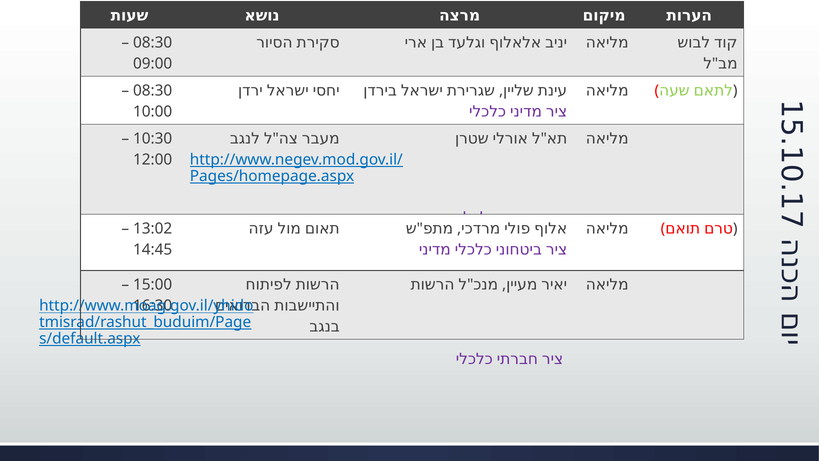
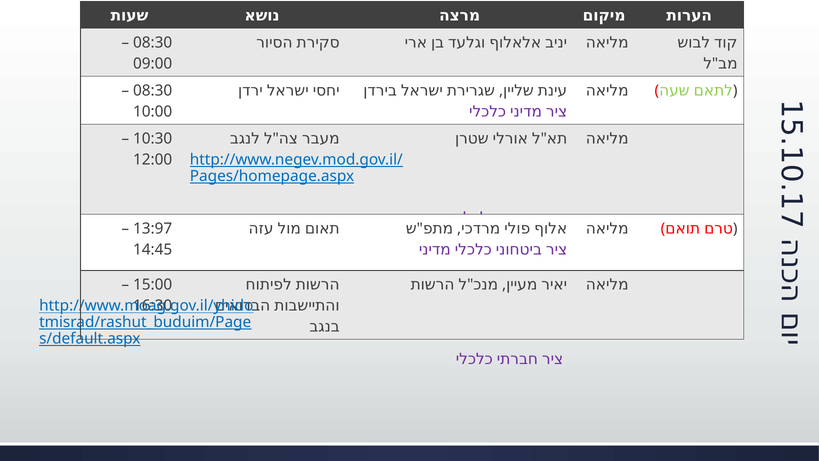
13:02: 13:02 -> 13:97 (153, 228)
